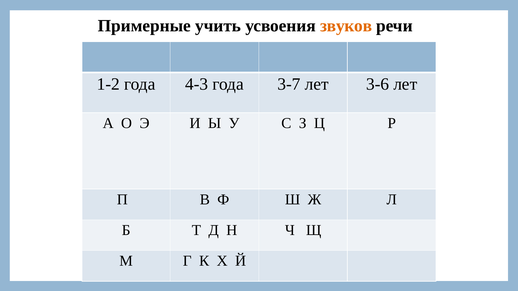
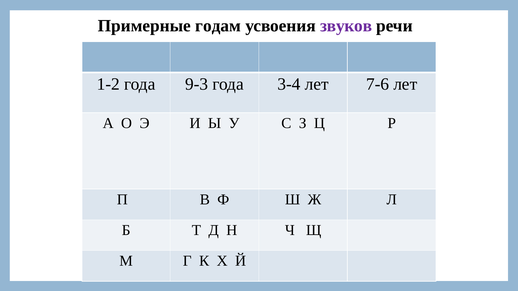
учить: учить -> годам (218, 26)
звуков colour: orange -> purple (346, 26)
4-3: 4-3 -> 9-3 (197, 84)
3-7: 3-7 -> 3-4 (289, 84)
3-6: 3-6 -> 7-6 (378, 84)
